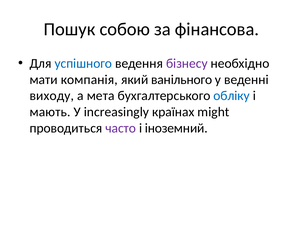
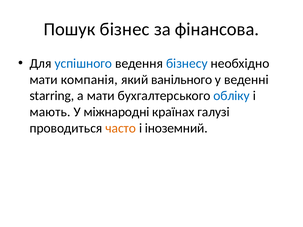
собою: собою -> бізнес (125, 29)
бізнесу colour: purple -> blue (187, 64)
виходу: виходу -> starring (52, 96)
а мета: мета -> мати (101, 96)
increasingly: increasingly -> міжнародні (117, 112)
might: might -> галузі (214, 112)
часто colour: purple -> orange (121, 128)
